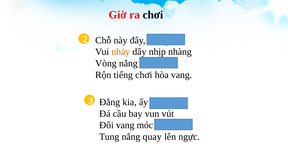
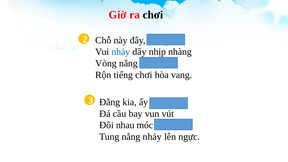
nhảy colour: orange -> blue (121, 52)
Đôi vang: vang -> nhau (125, 125)
nắng quay: quay -> nhảy (152, 137)
